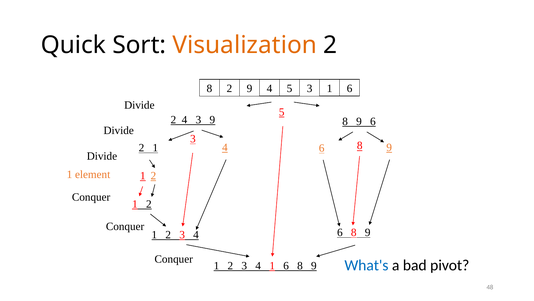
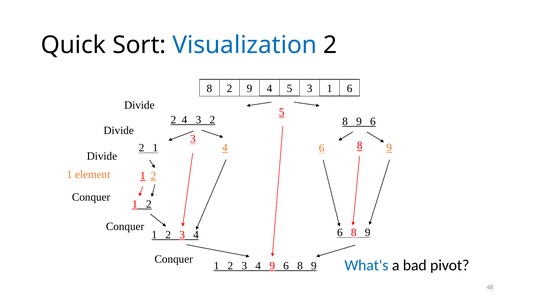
Visualization colour: orange -> blue (245, 45)
3 9: 9 -> 2 (212, 120)
1: 1 -> 9 (272, 265)
